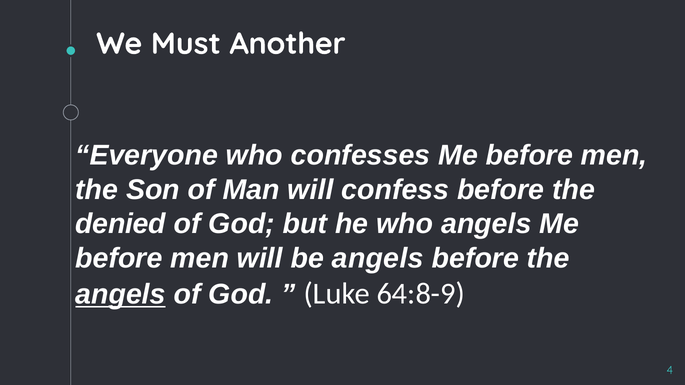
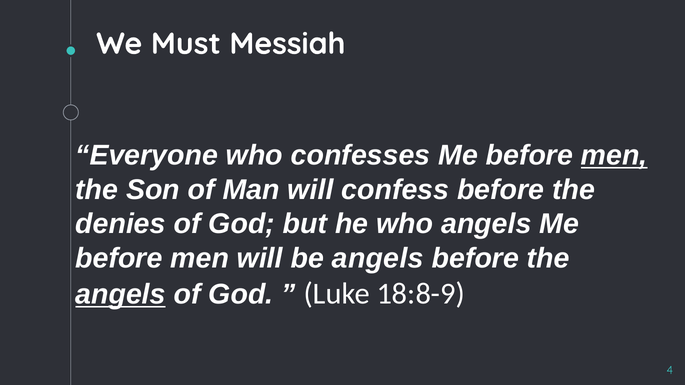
Another: Another -> Messiah (287, 44)
men underline: none -> present (614, 156)
denied: denied -> denies (120, 224)
64:8-9: 64:8-9 -> 18:8-9 (421, 294)
